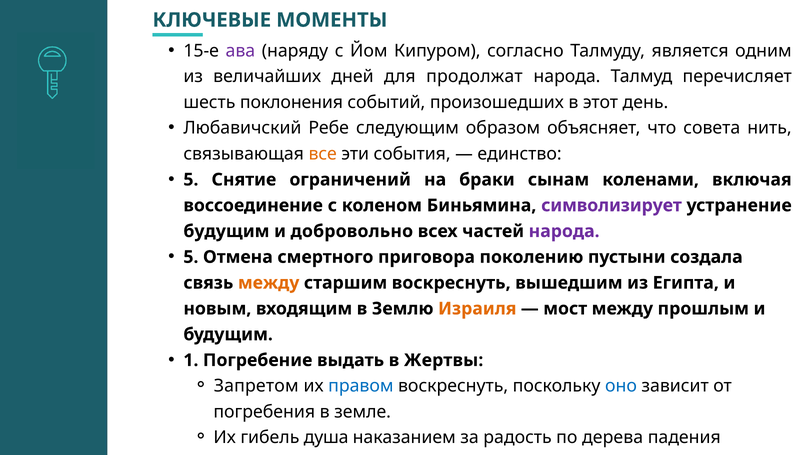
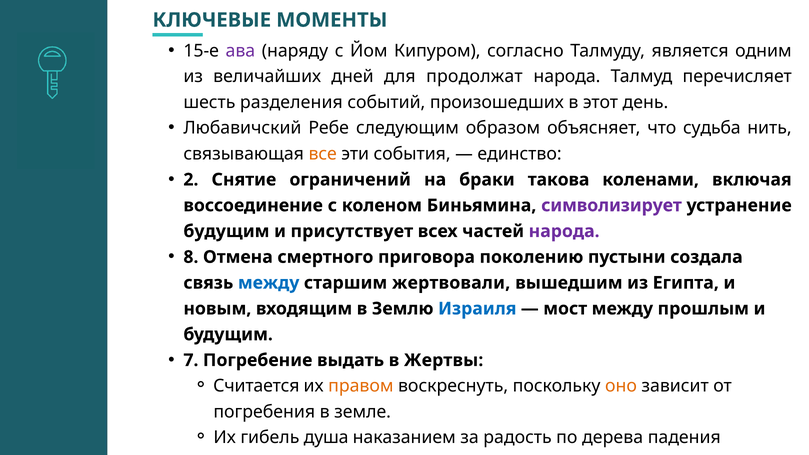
поклонения: поклонения -> разделения (291, 102)
совета: совета -> судьба (712, 128)
5: 5 -> 2 (191, 180)
сынам: сынам -> такова (559, 180)
добровольно: добровольно -> присутствует (352, 231)
5: 5 -> 8 (191, 257)
между colour: orange -> blue (269, 283)
старшим воскреснуть: воскреснуть -> жертвовали (451, 283)
Израиля colour: orange -> blue (477, 309)
1: 1 -> 7 (191, 360)
Запретом: Запретом -> Считается (256, 386)
правом colour: blue -> orange (361, 386)
оно colour: blue -> orange (621, 386)
